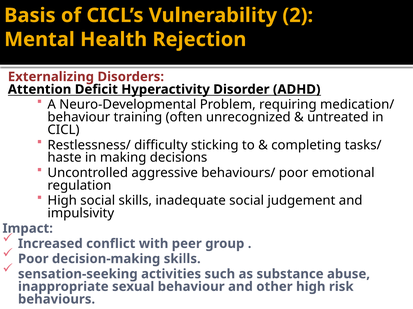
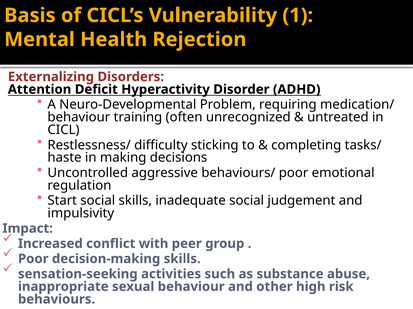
2: 2 -> 1 (298, 15)
High: High -> Start (62, 201)
